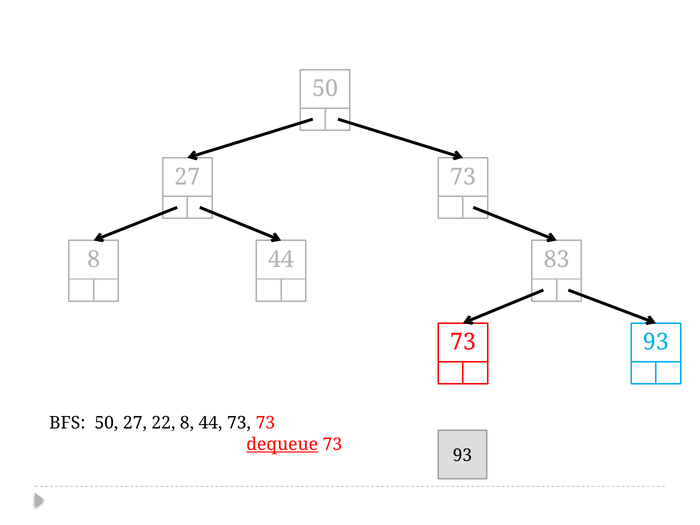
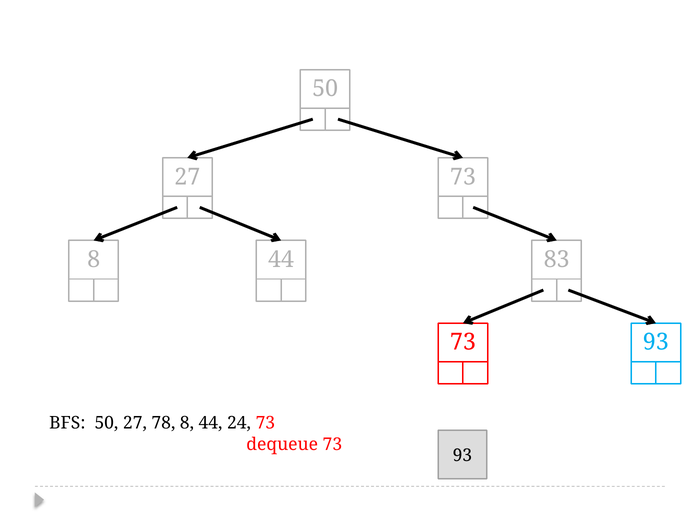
22: 22 -> 78 (163, 423)
44 73: 73 -> 24 (239, 423)
dequeue underline: present -> none (282, 444)
